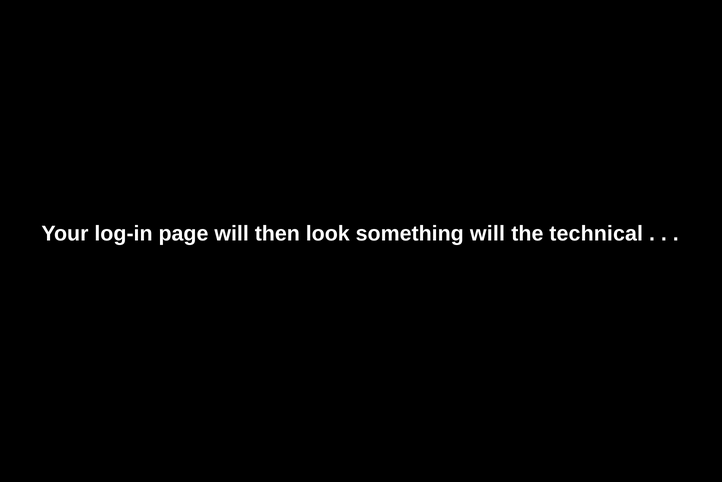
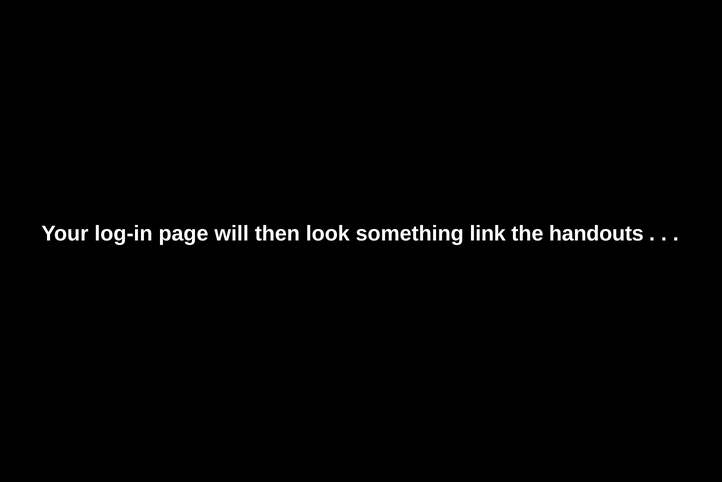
something will: will -> link (488, 233)
technical: technical -> handouts (596, 233)
